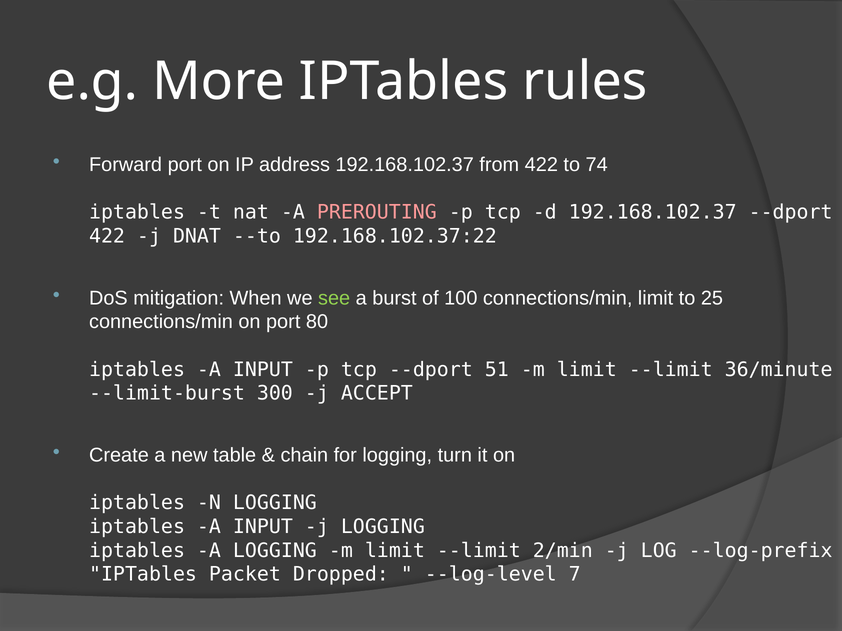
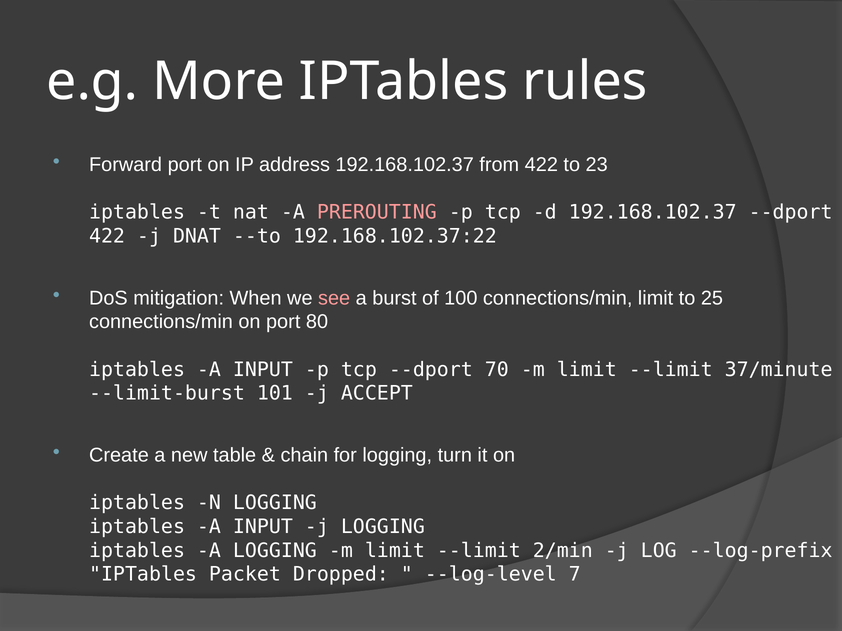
74: 74 -> 23 (597, 165)
see colour: light green -> pink (334, 298)
51: 51 -> 70 (497, 370)
36/minute: 36/minute -> 37/minute (779, 370)
300: 300 -> 101 (275, 394)
